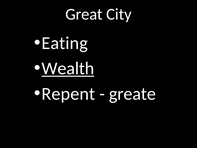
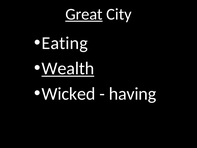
Great underline: none -> present (84, 14)
Repent: Repent -> Wicked (68, 94)
greate: greate -> having (132, 94)
